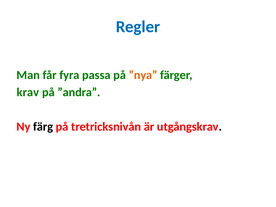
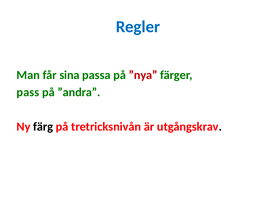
fyra: fyra -> sina (69, 75)
”nya colour: orange -> red (143, 75)
krav: krav -> pass (28, 92)
